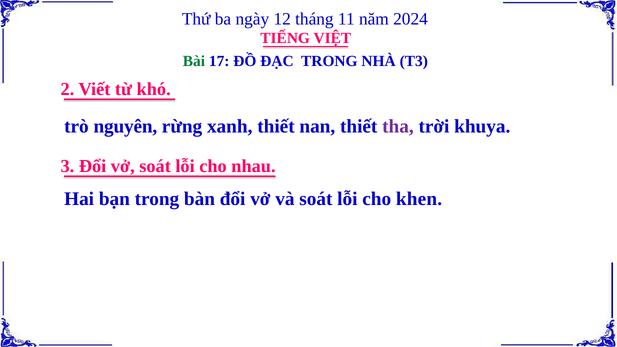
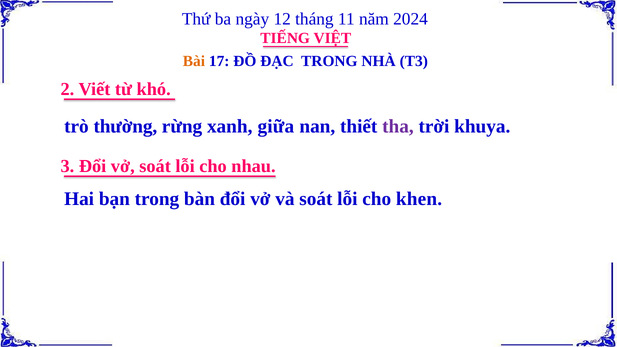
Bài colour: green -> orange (194, 61)
nguyên: nguyên -> thường (125, 126)
xanh thiết: thiết -> giữa (276, 126)
